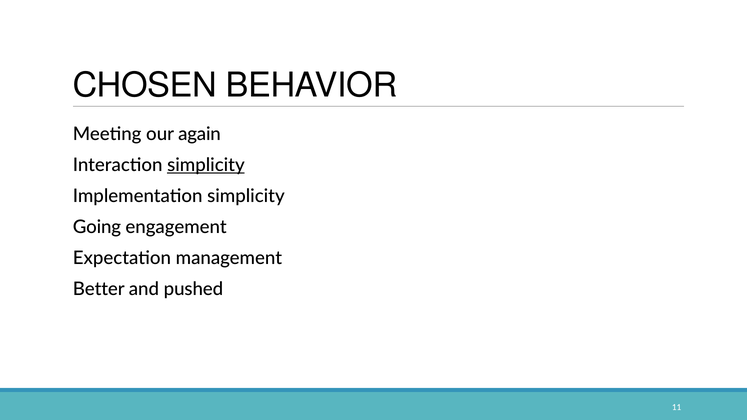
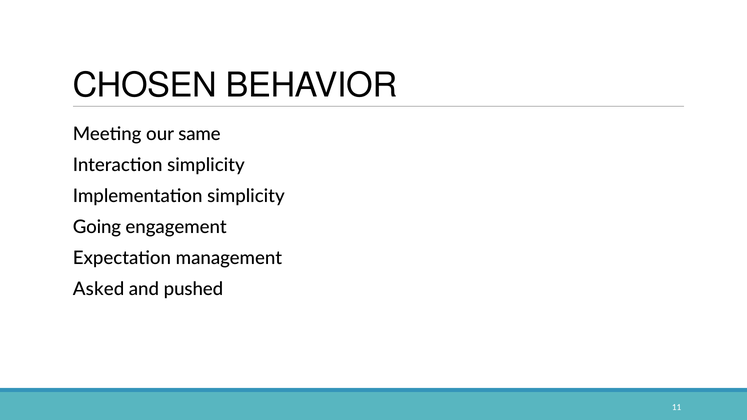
again: again -> same (199, 134)
simplicity underline: present -> none (206, 165)
Better: Better -> Asked (99, 289)
